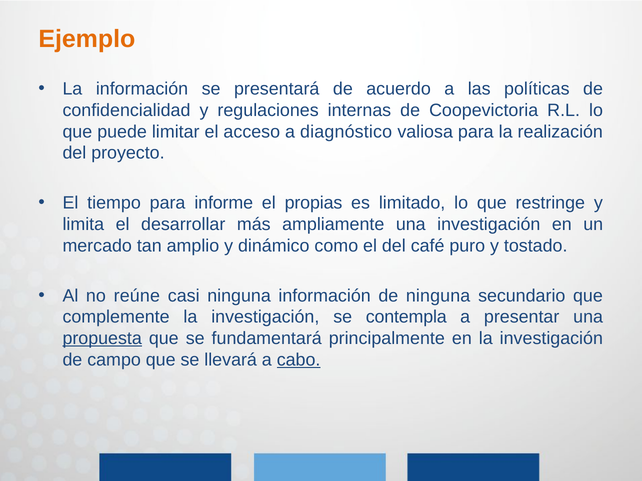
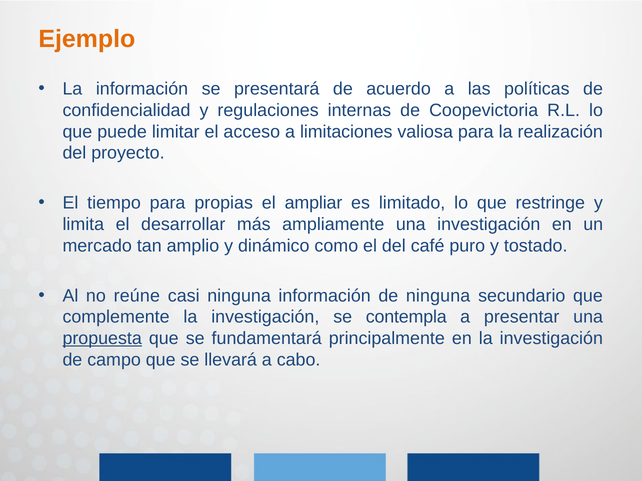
diagnóstico: diagnóstico -> limitaciones (346, 132)
informe: informe -> propias (224, 203)
propias: propias -> ampliar (313, 203)
cabo underline: present -> none (299, 360)
